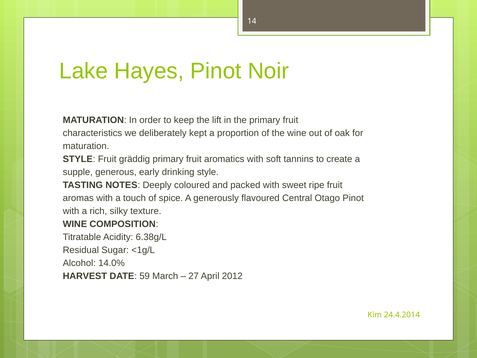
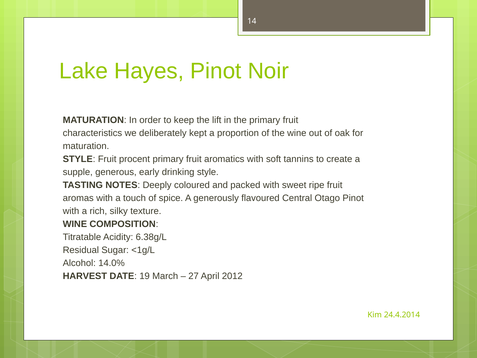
gräddig: gräddig -> procent (135, 159)
59: 59 -> 19 (145, 276)
